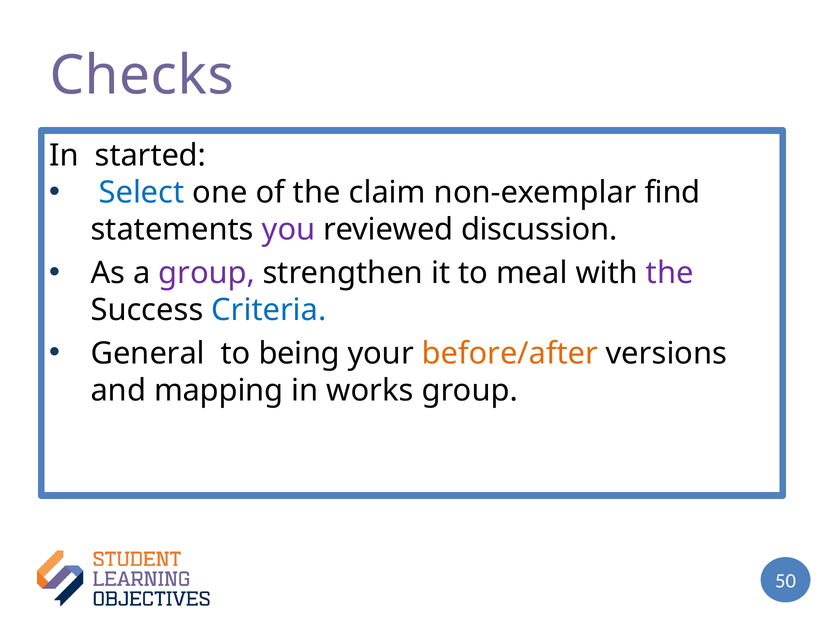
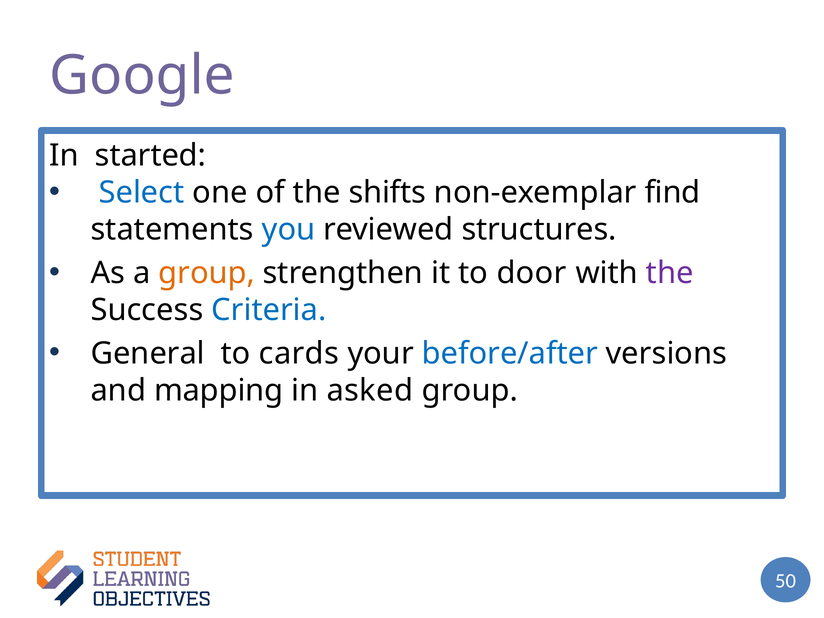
Checks: Checks -> Google (142, 76)
claim: claim -> shifts (387, 193)
you colour: purple -> blue (289, 230)
discussion: discussion -> structures (539, 230)
group colour: purple -> orange (207, 273)
meal: meal -> door (532, 273)
being: being -> cards (299, 353)
before/after colour: orange -> blue (510, 353)
works: works -> asked (370, 390)
